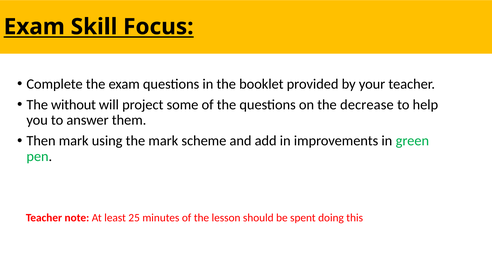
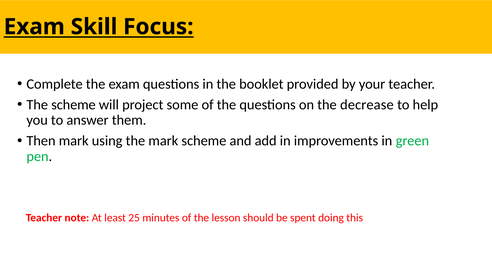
The without: without -> scheme (73, 105)
